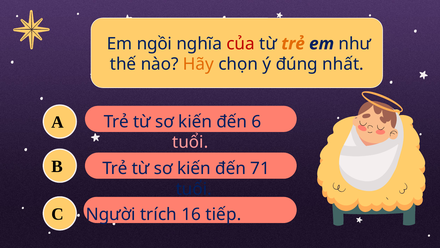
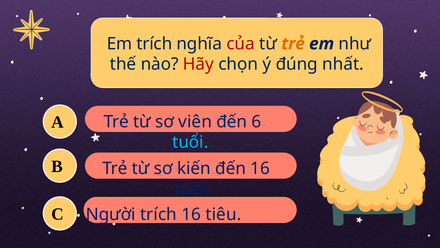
Em ngồi: ngồi -> trích (154, 44)
Hãy colour: orange -> red (198, 64)
kiến: kiến -> viên (195, 121)
tuổi colour: pink -> light blue (190, 142)
đến 71: 71 -> 16 (260, 168)
tiếp: tiếp -> tiêu (223, 214)
